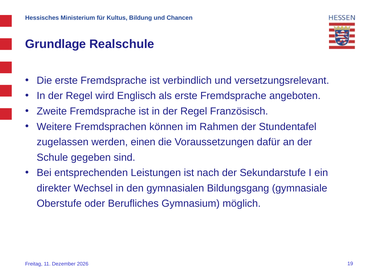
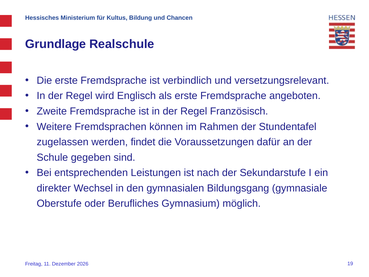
einen: einen -> findet (143, 142)
